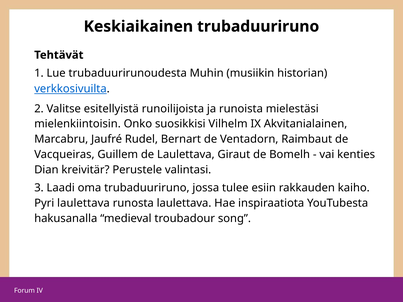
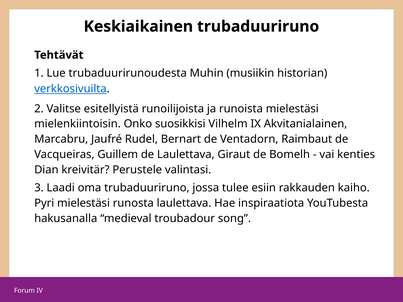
Pyri laulettava: laulettava -> mielestäsi (84, 203)
